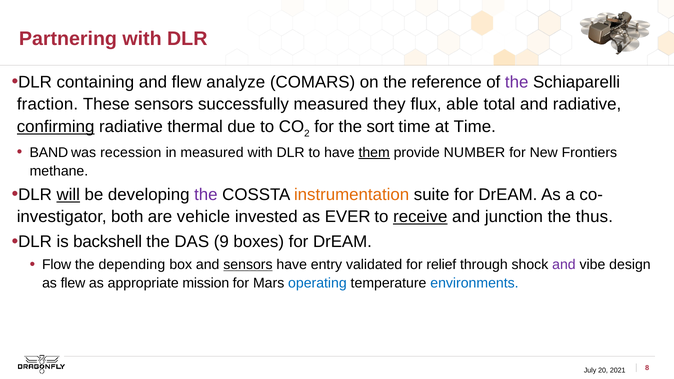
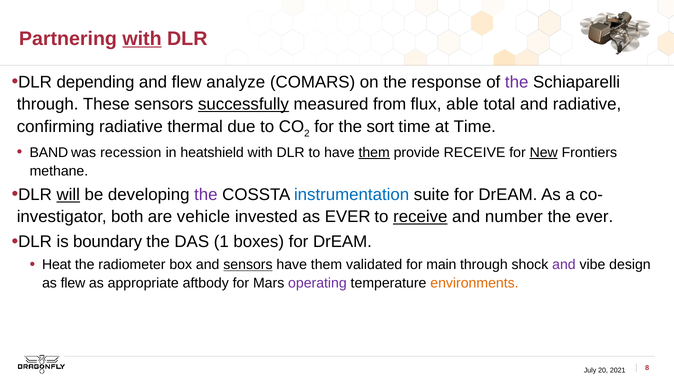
with underline: none -> present (142, 39)
containing: containing -> depending (95, 82)
reference: reference -> response (446, 82)
fraction: fraction -> through (48, 104)
successfully underline: none -> present (243, 104)
they: they -> from (390, 104)
confirming underline: present -> none (56, 127)
in measured: measured -> heatshield (212, 152)
provide NUMBER: NUMBER -> RECEIVE (475, 152)
New underline: none -> present (544, 152)
instrumentation colour: orange -> blue (352, 195)
junction: junction -> number (514, 217)
the thus: thus -> ever (594, 217)
backshell: backshell -> boundary (108, 242)
9: 9 -> 1 (221, 242)
Flow: Flow -> Heat (57, 265)
depending: depending -> radiometer (132, 265)
entry: entry -> them (326, 265)
relief: relief -> main (441, 265)
mission: mission -> aftbody (206, 283)
operating colour: blue -> purple (317, 283)
environments colour: blue -> orange (474, 283)
